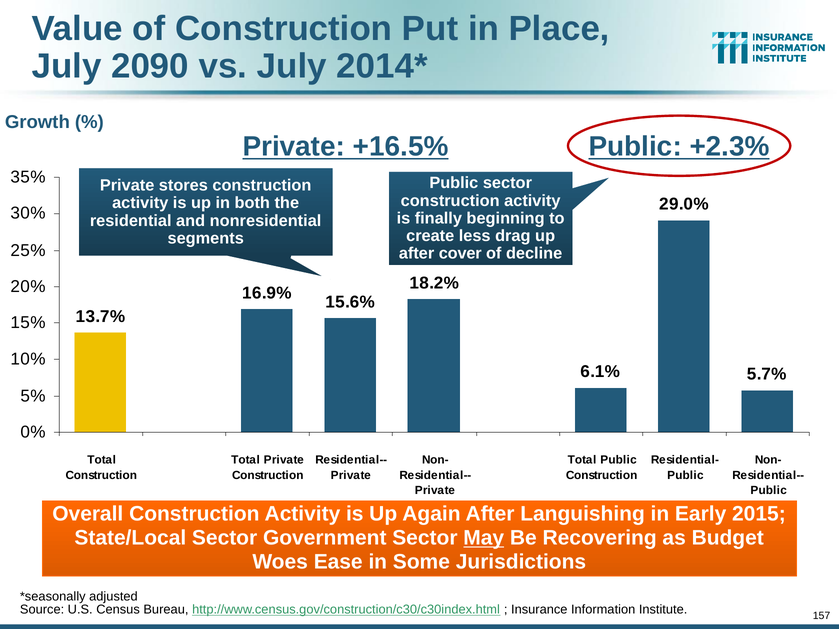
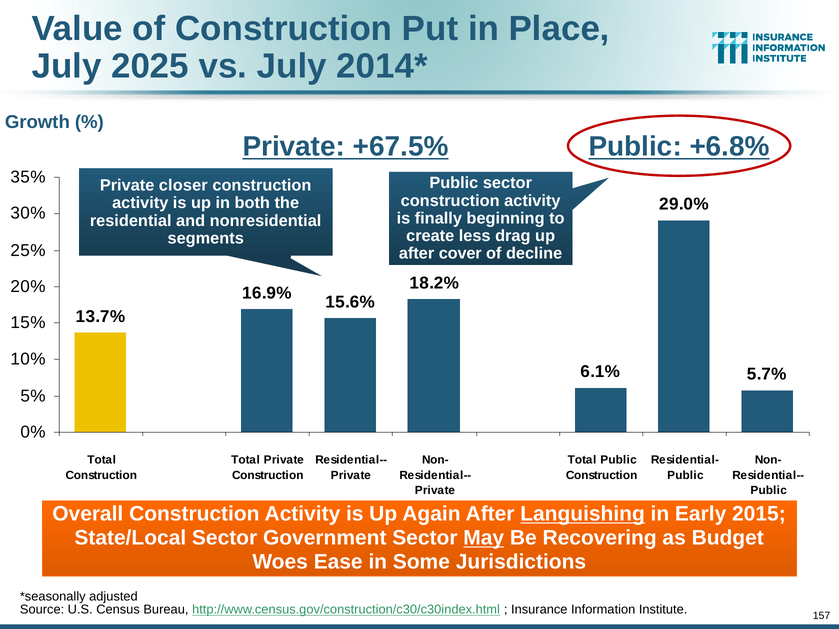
2090: 2090 -> 2025 (150, 66)
+16.5%: +16.5% -> +67.5% (401, 146)
+2.3%: +2.3% -> +6.8% (730, 147)
stores: stores -> closer (183, 185)
Languishing underline: none -> present (583, 514)
